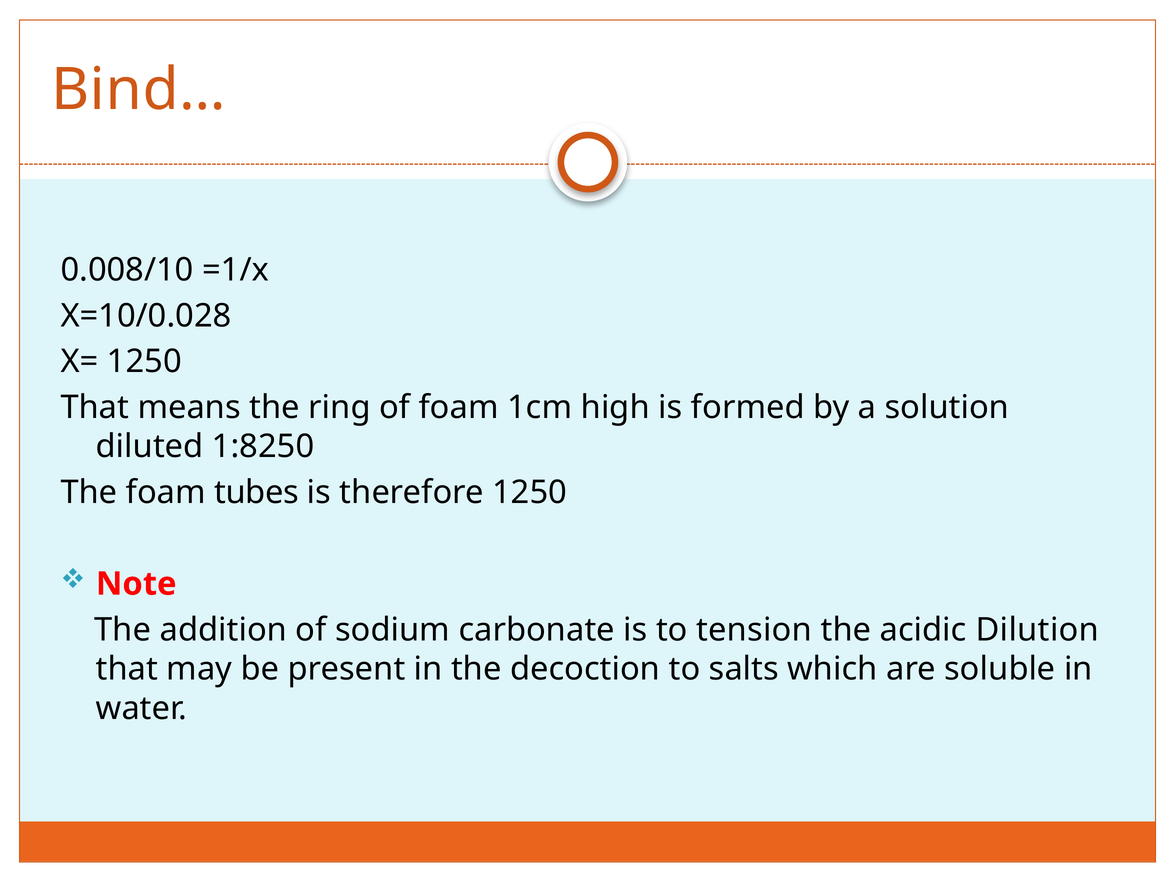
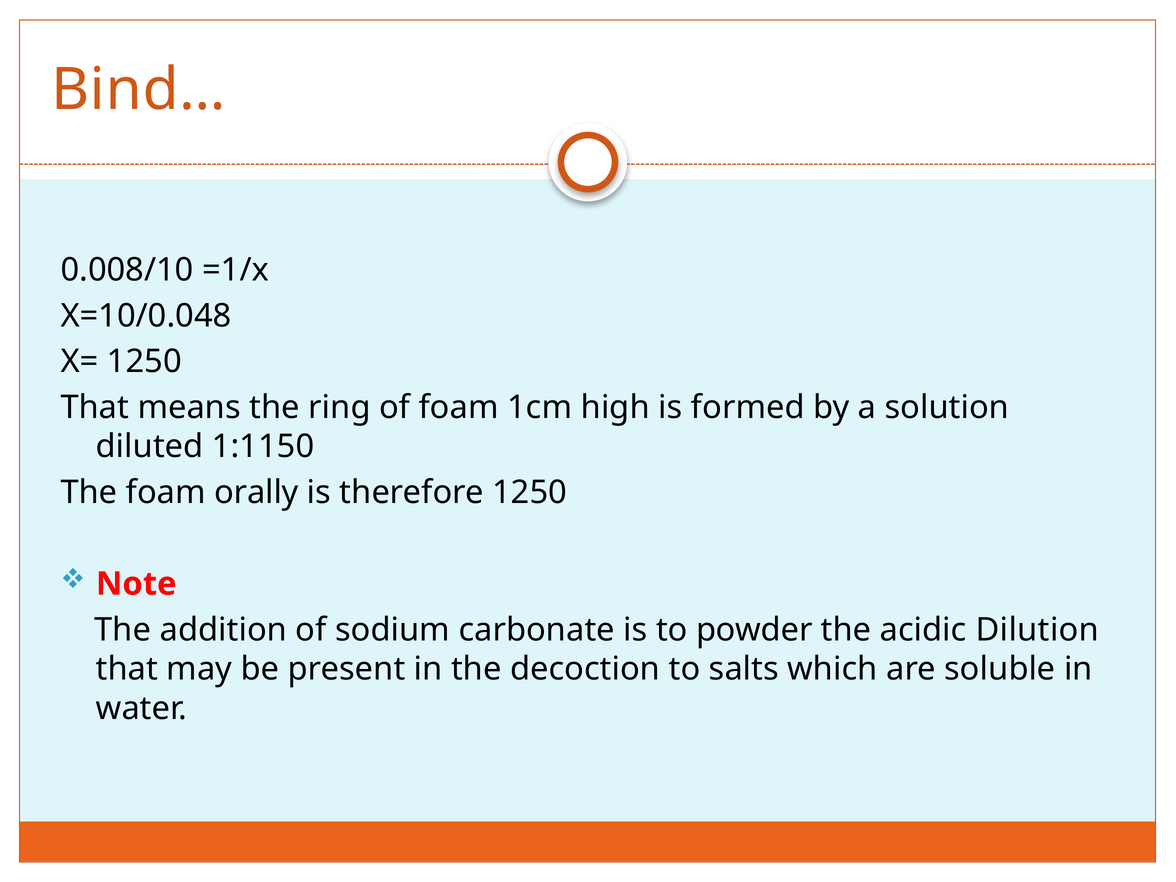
X=10/0.028: X=10/0.028 -> X=10/0.048 (146, 316)
1:8250: 1:8250 -> 1:1150 (263, 447)
tubes: tubes -> orally (256, 492)
tension: tension -> powder (754, 630)
